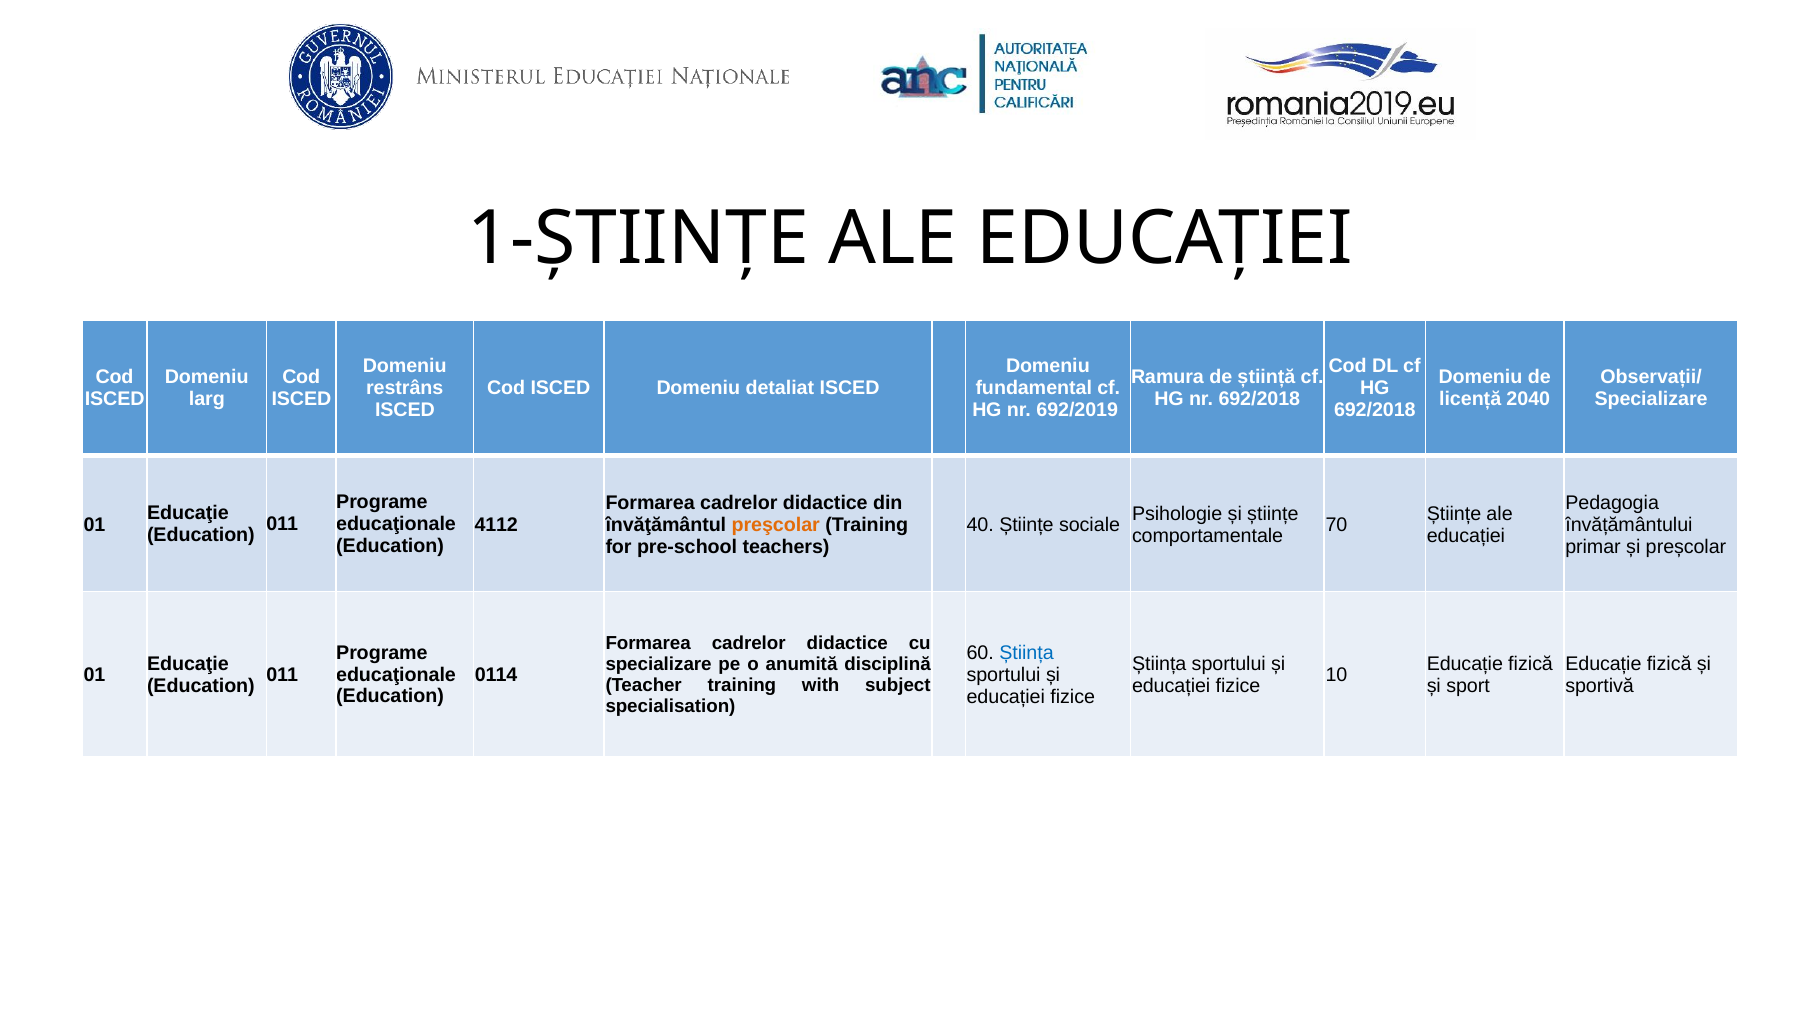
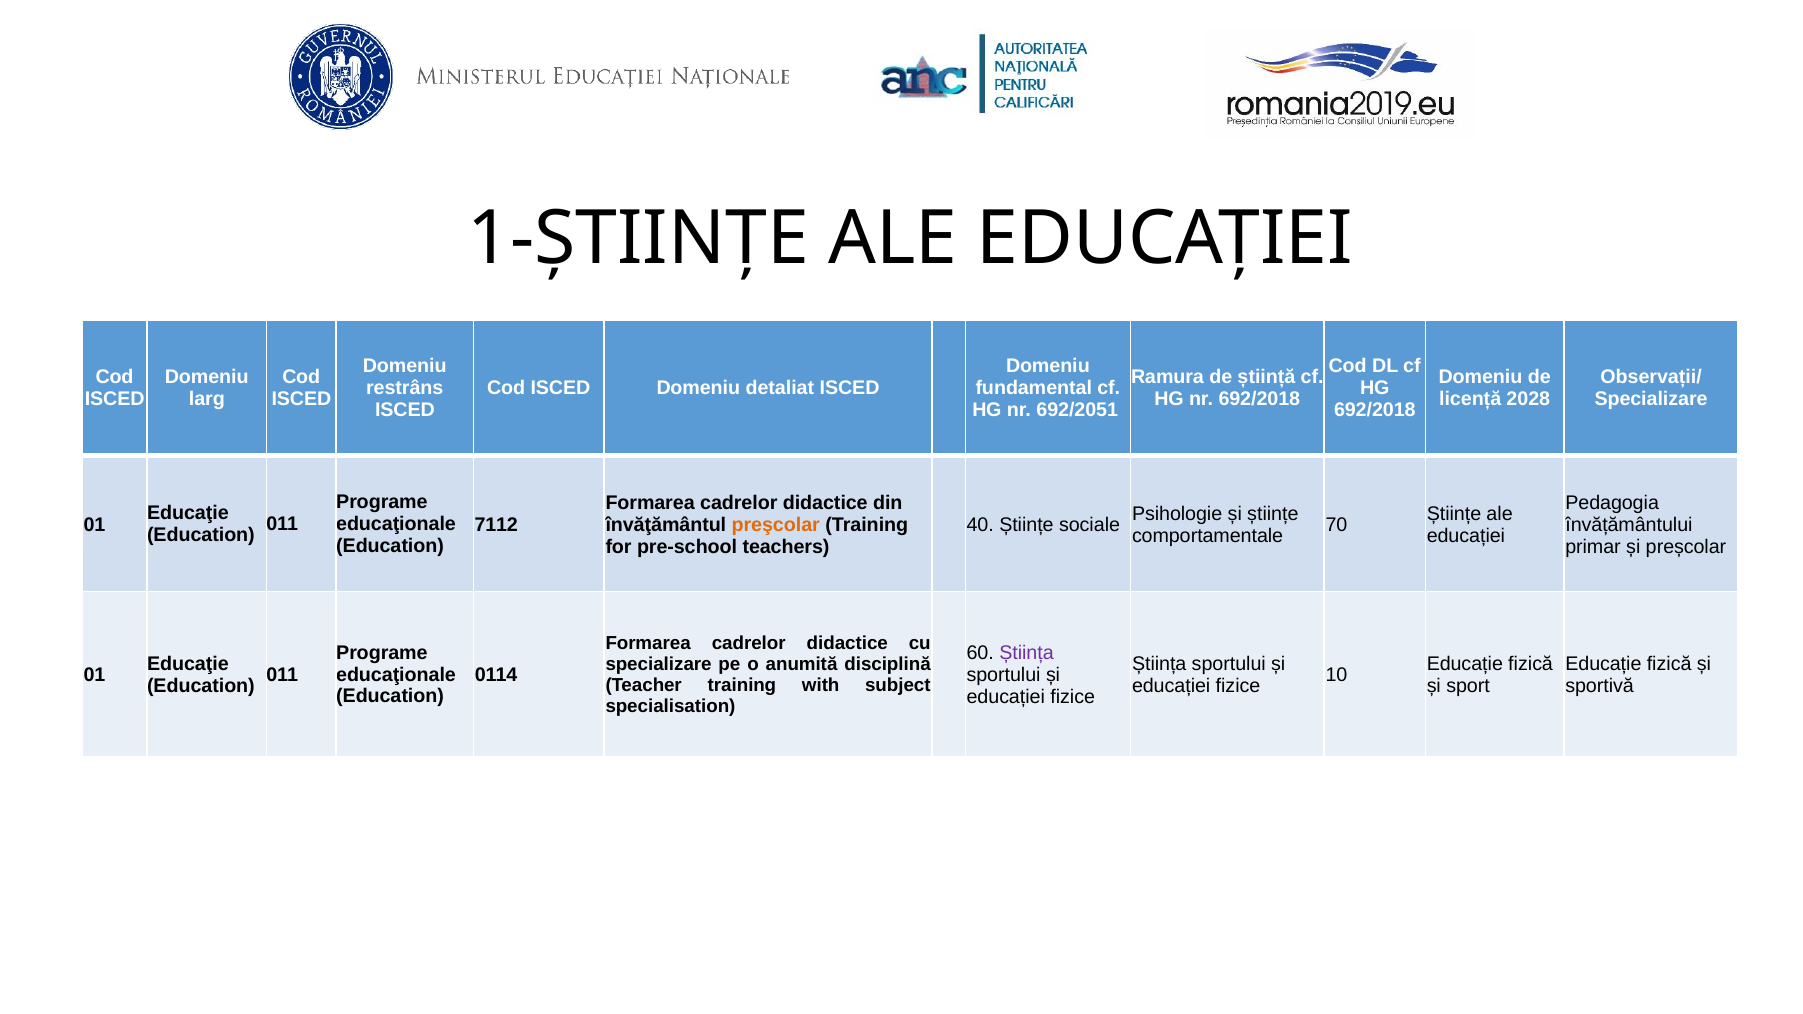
2040: 2040 -> 2028 (1528, 399)
692/2019: 692/2019 -> 692/2051 (1077, 410)
4112: 4112 -> 7112 (496, 525)
Știința colour: blue -> purple (1027, 654)
